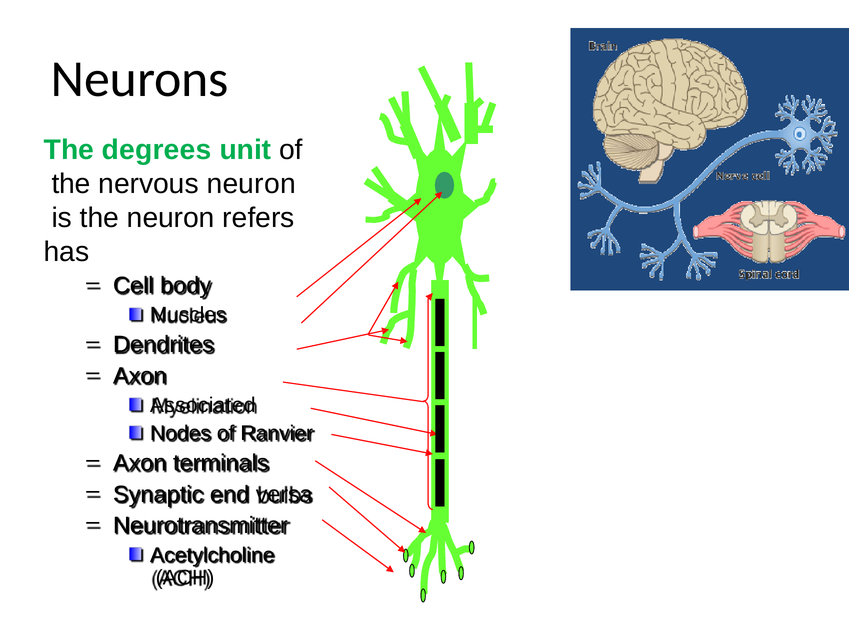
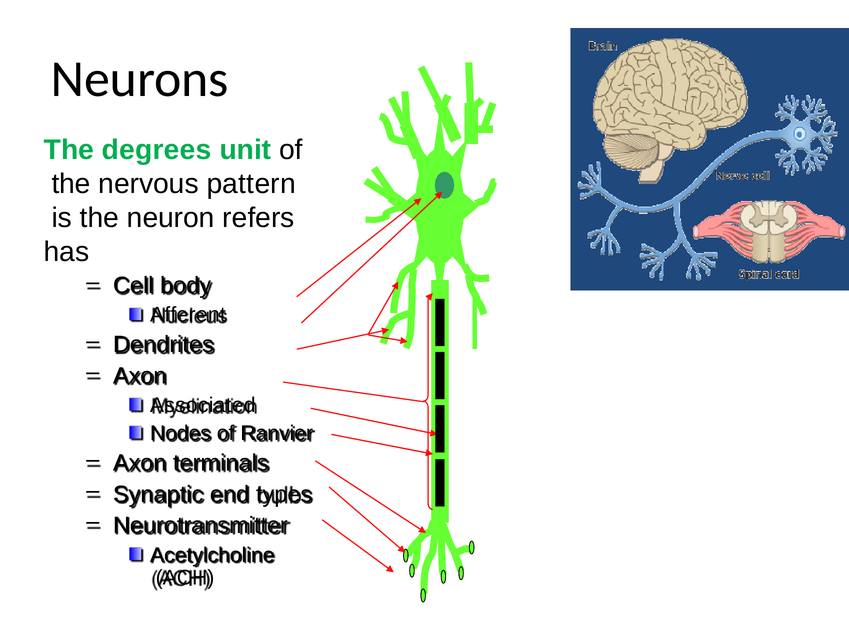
nervous neuron: neuron -> pattern (251, 184)
Muscles: Muscles -> Afferent (188, 315)
versa: versa -> types (284, 494)
